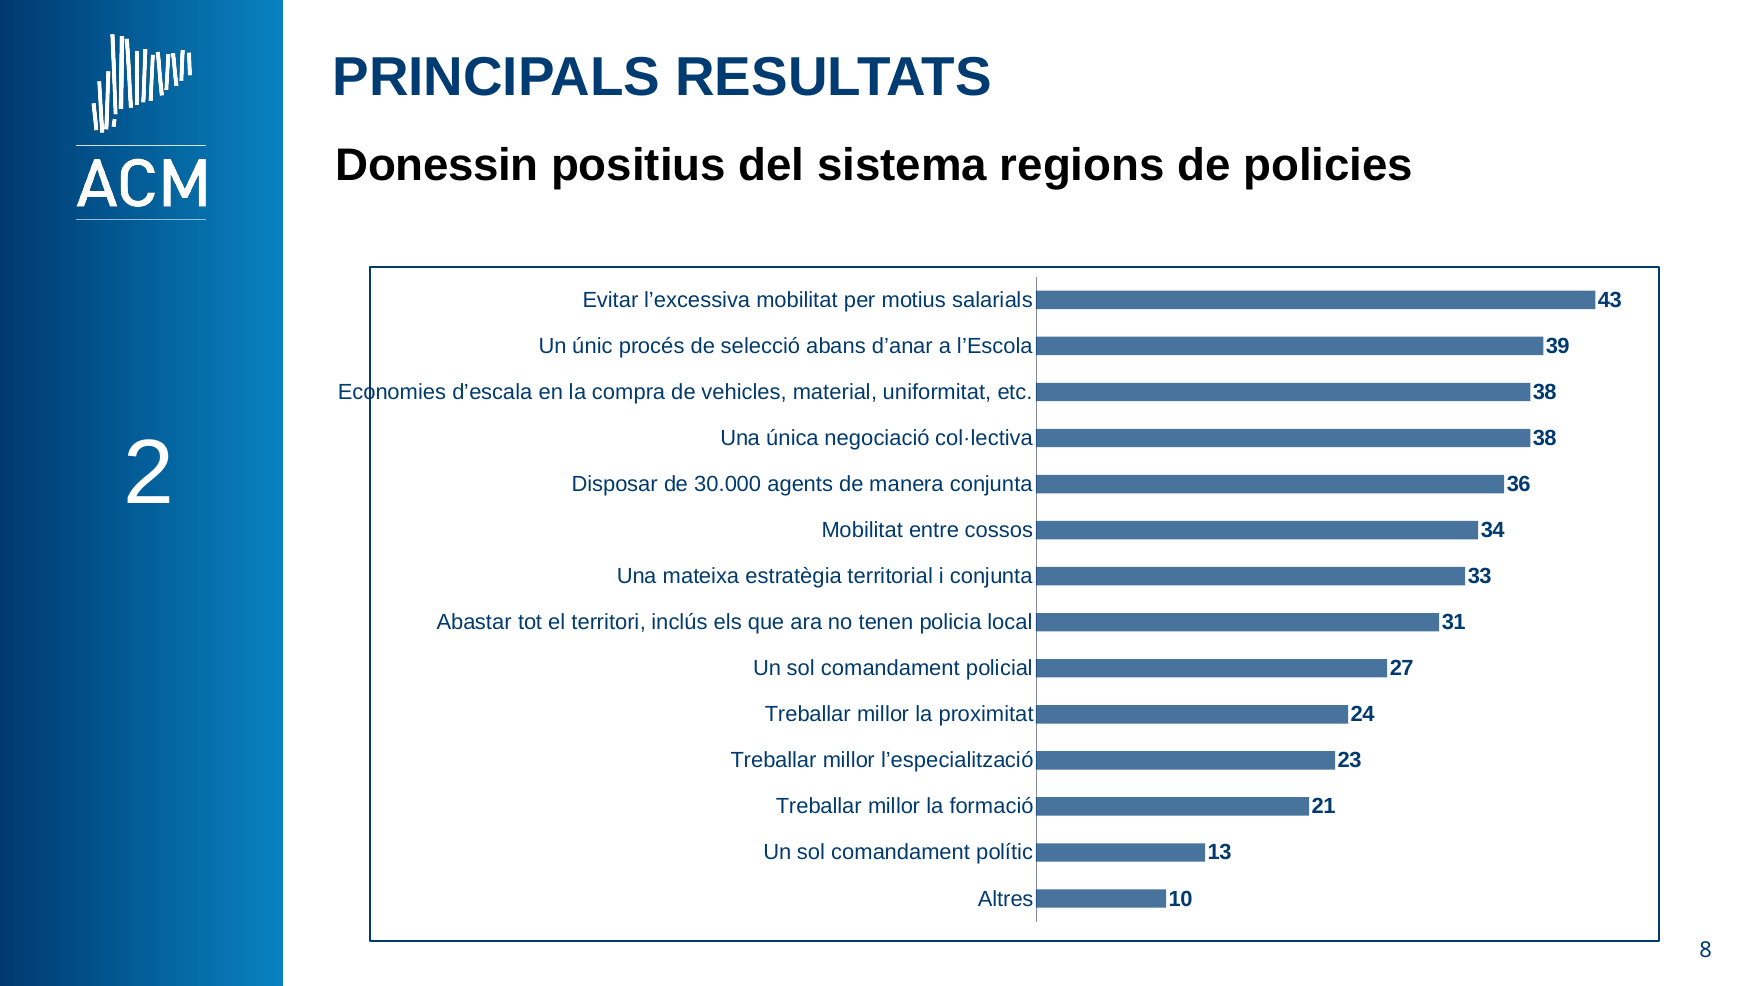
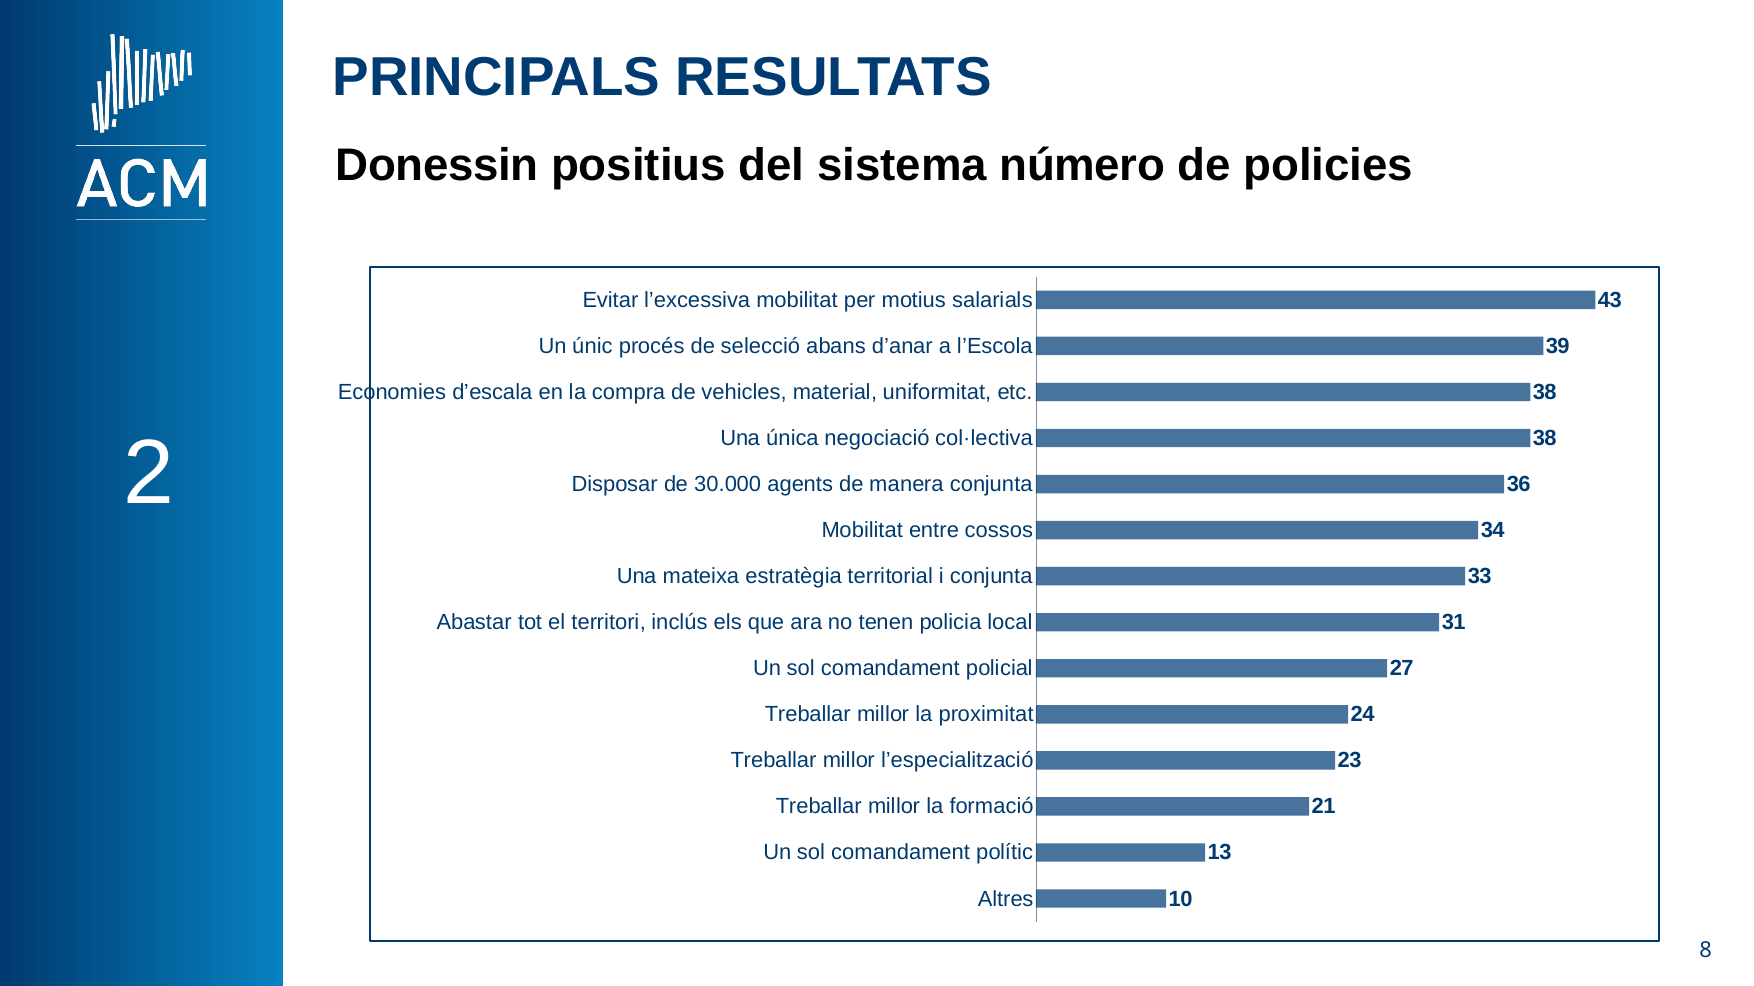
regions: regions -> número (1082, 165)
